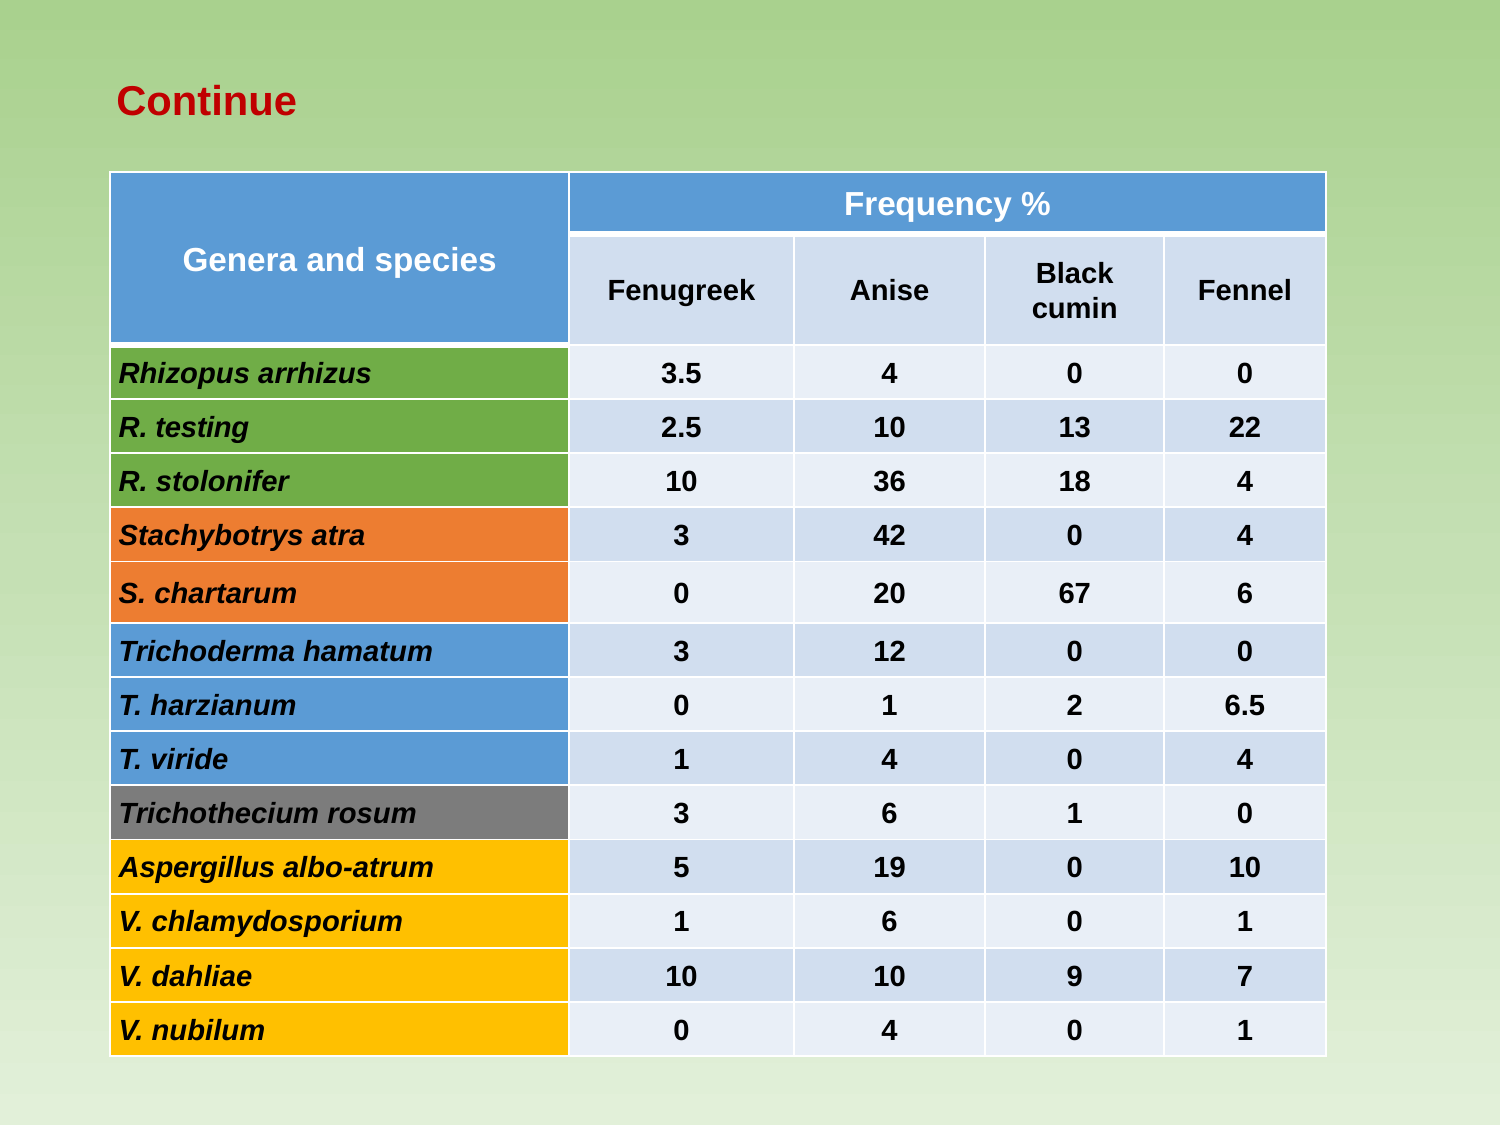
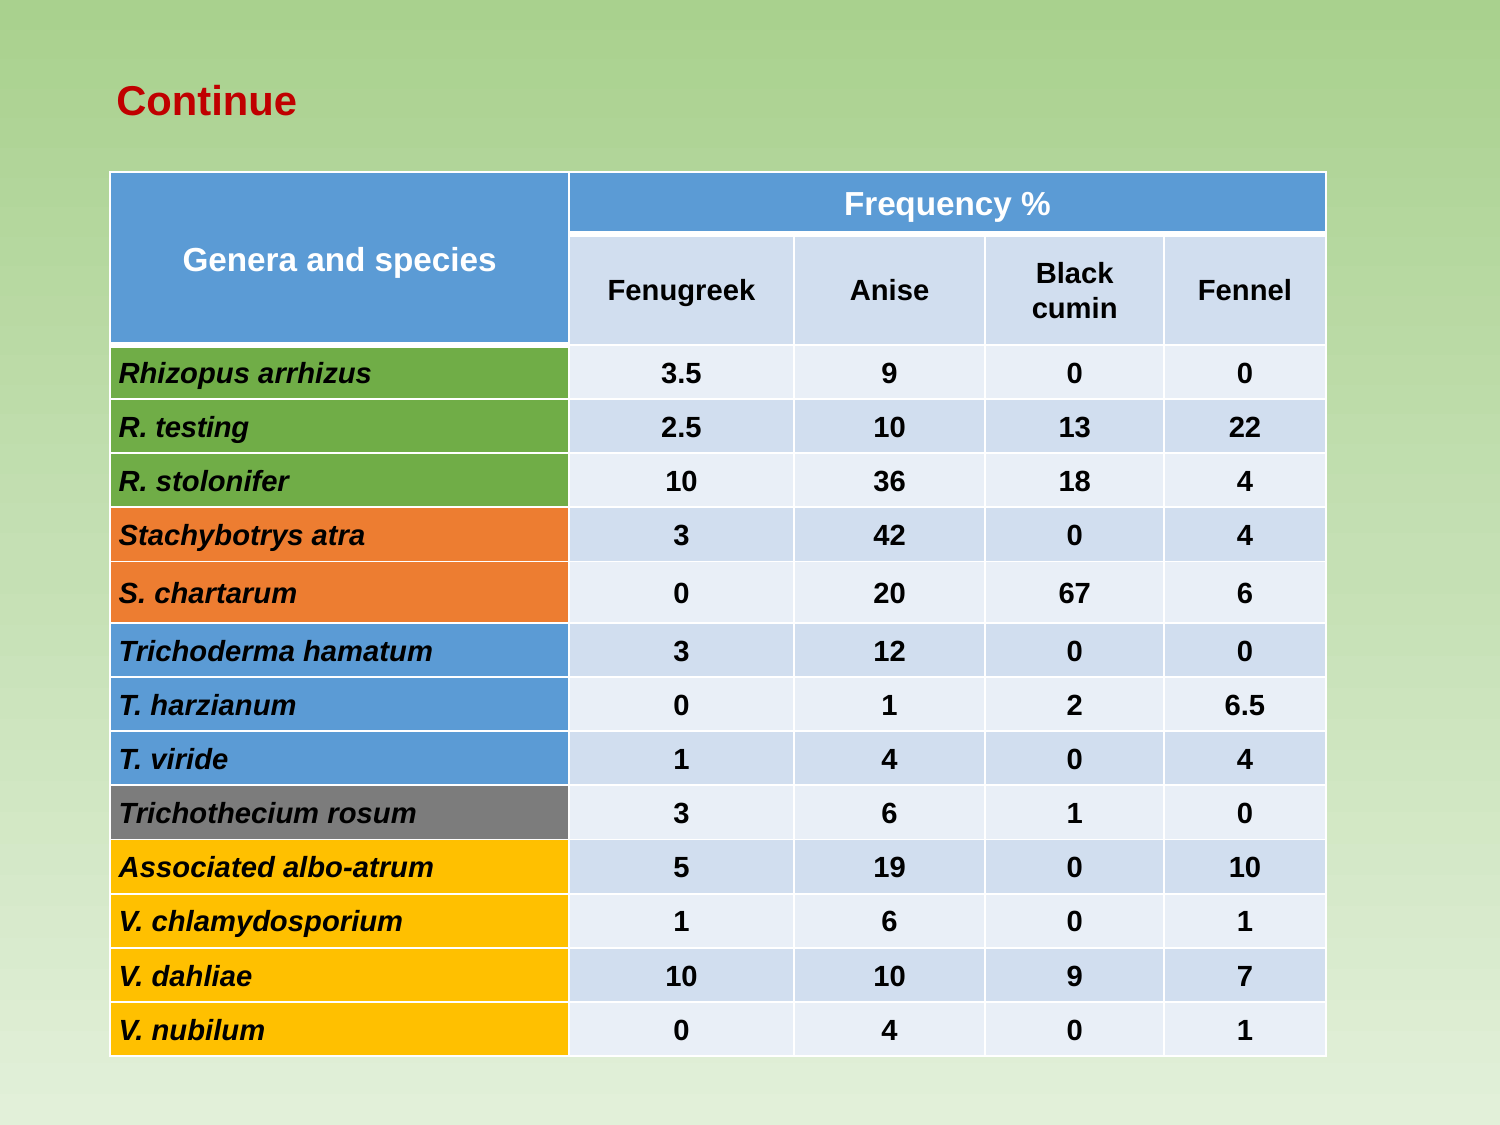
3.5 4: 4 -> 9 (890, 374)
Aspergillus: Aspergillus -> Associated (197, 868)
